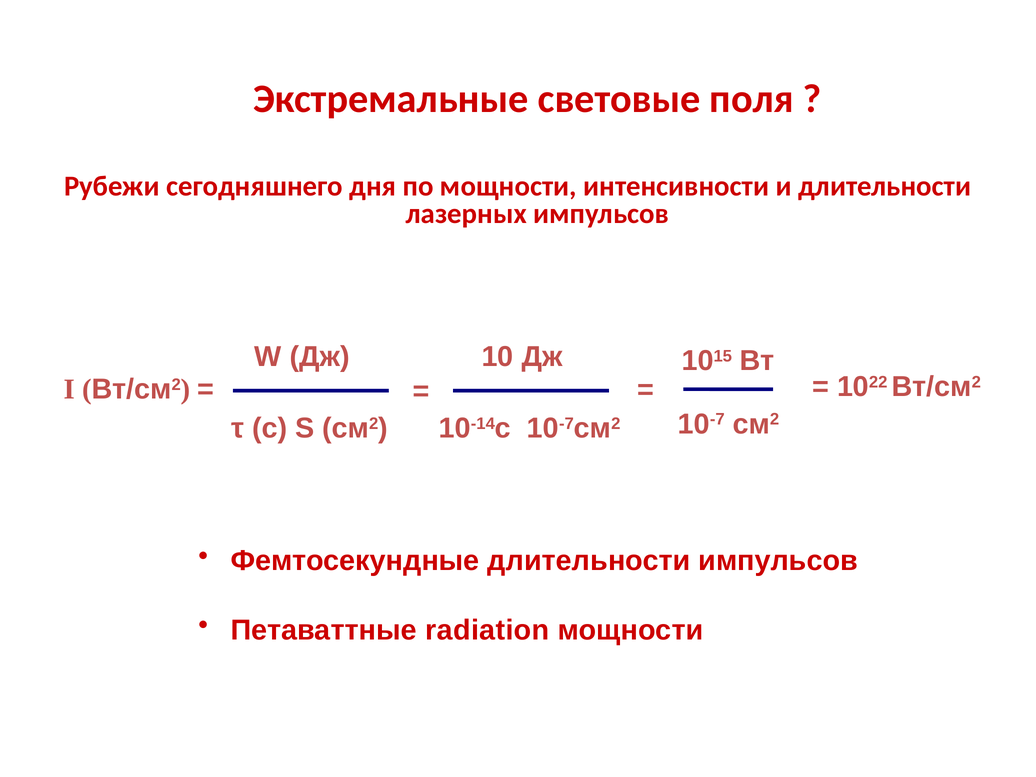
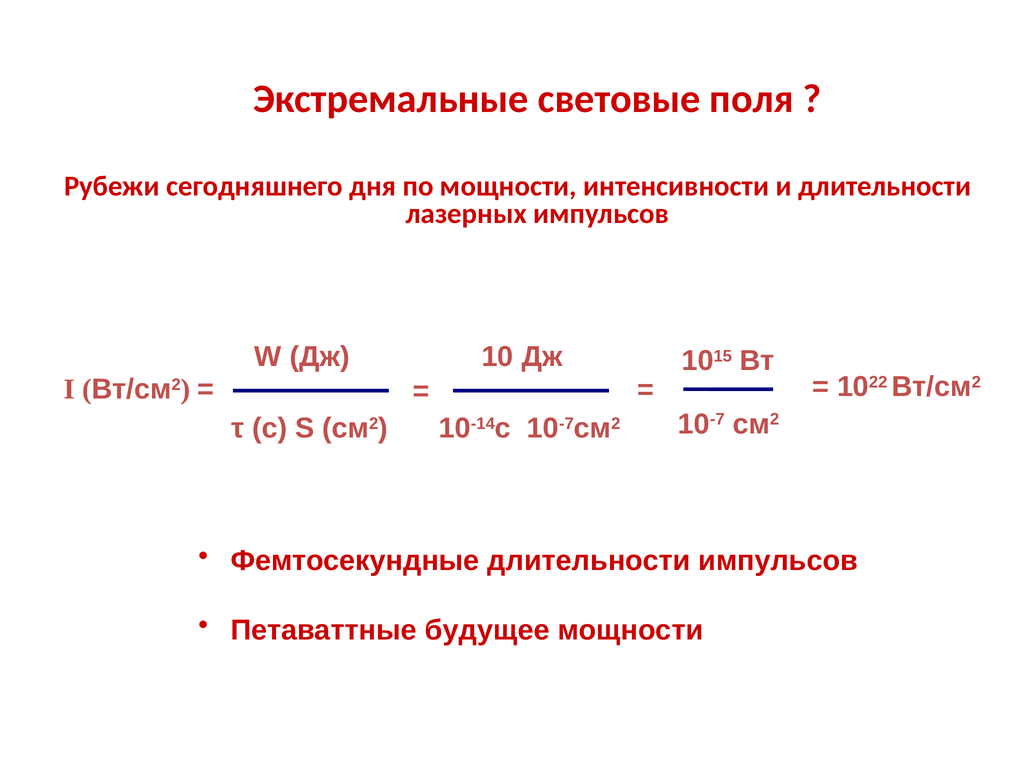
radiation: radiation -> будущее (487, 630)
